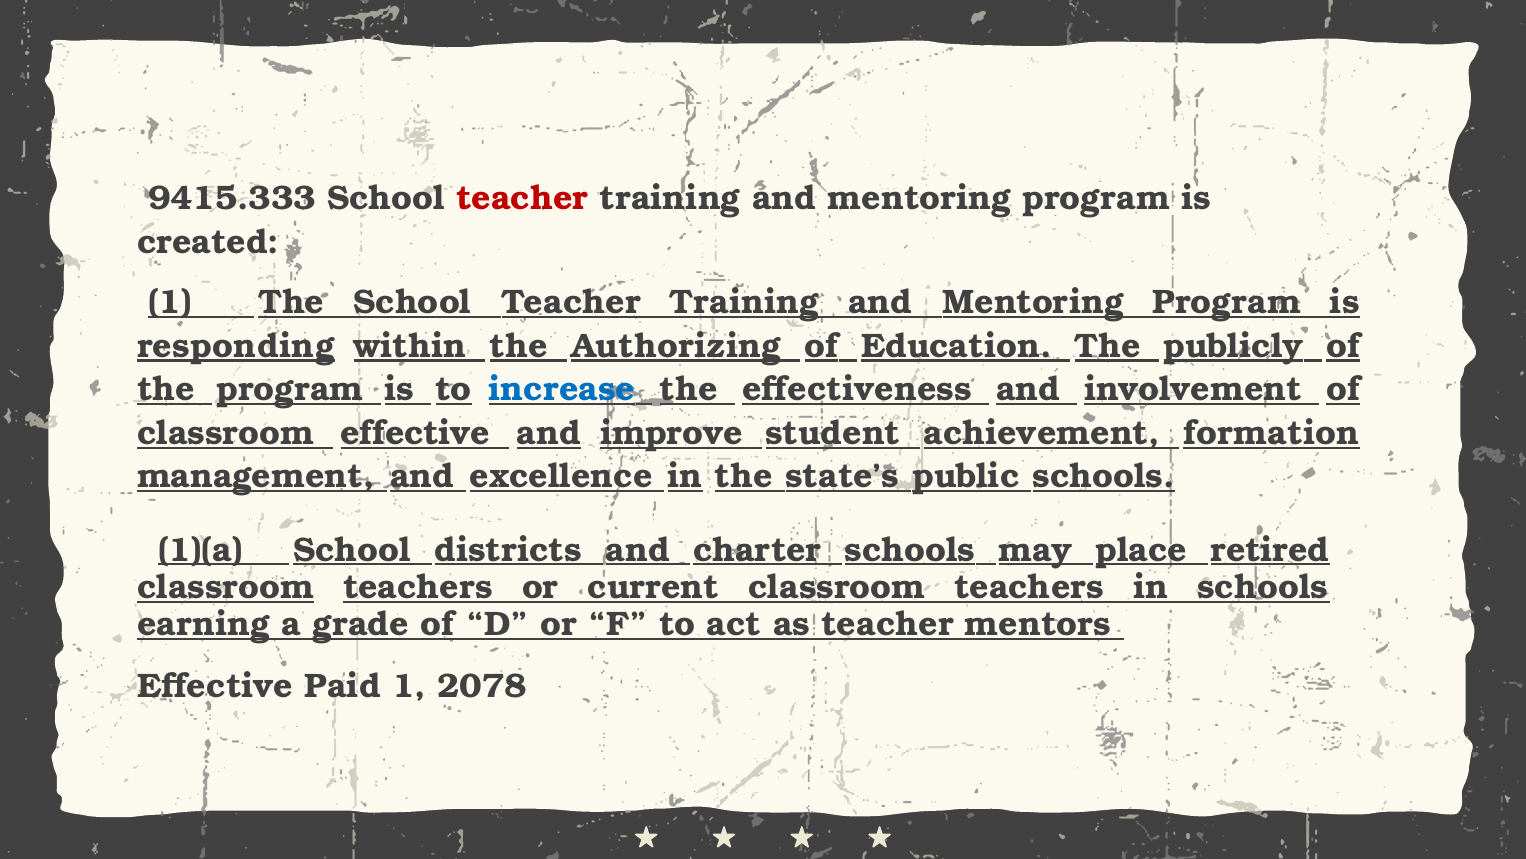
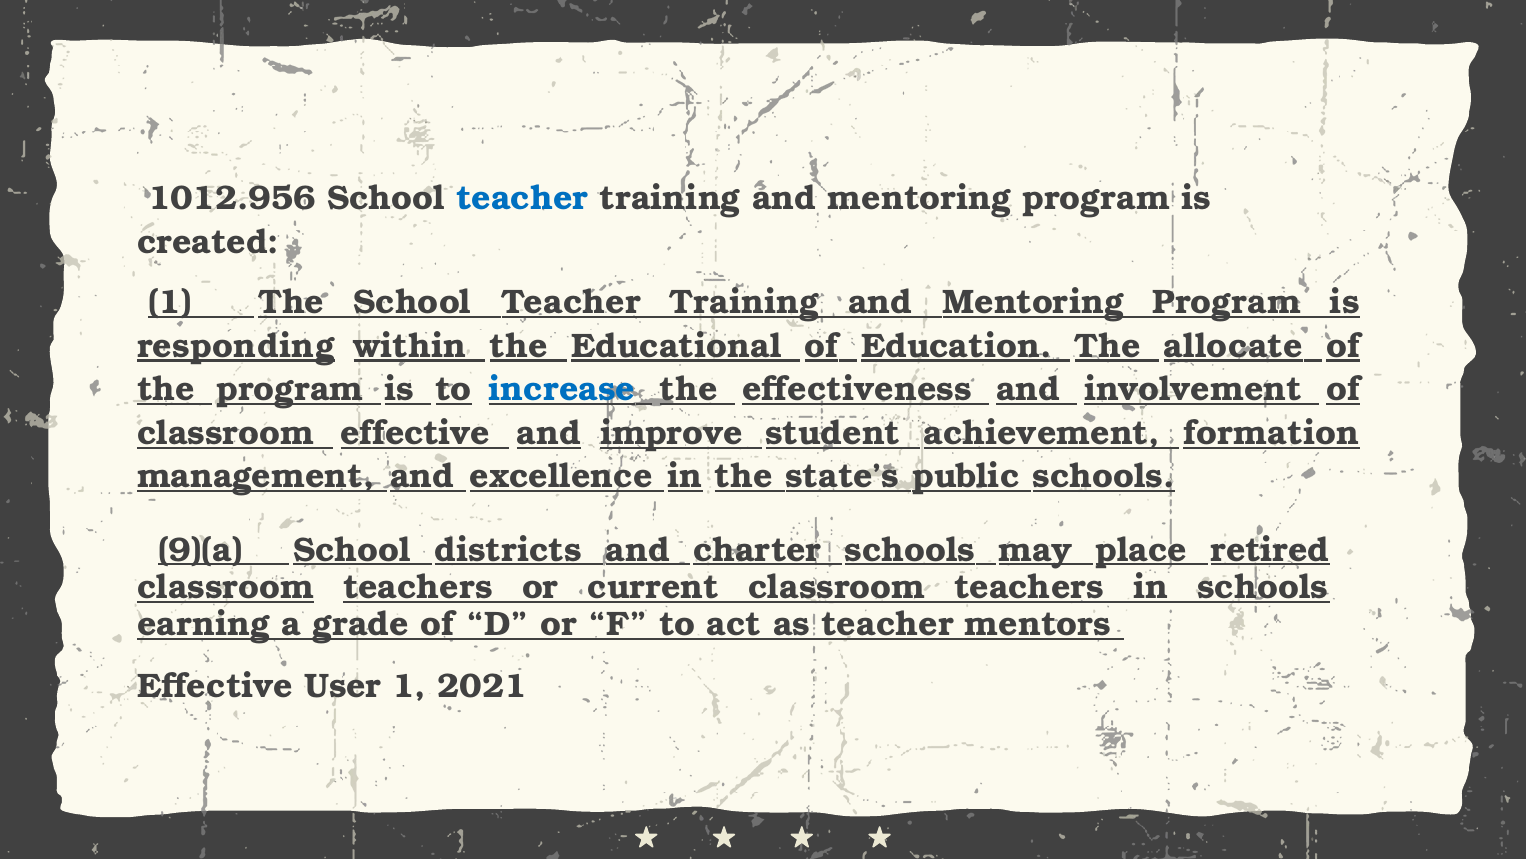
9415.333: 9415.333 -> 1012.956 (232, 198)
teacher colour: red -> blue (522, 198)
Authorizing: Authorizing -> Educational (676, 346)
publicly: publicly -> allocate (1234, 346)
1)(a: 1)(a -> 9)(a (201, 549)
Paid: Paid -> User (343, 685)
2078: 2078 -> 2021 (482, 685)
